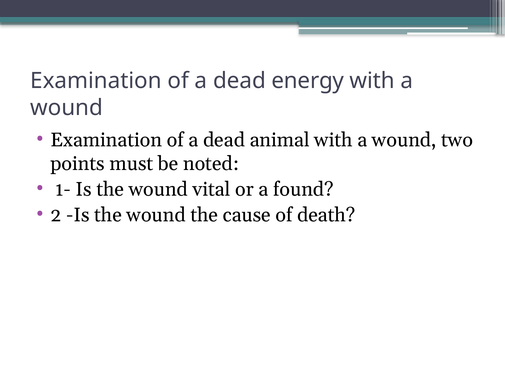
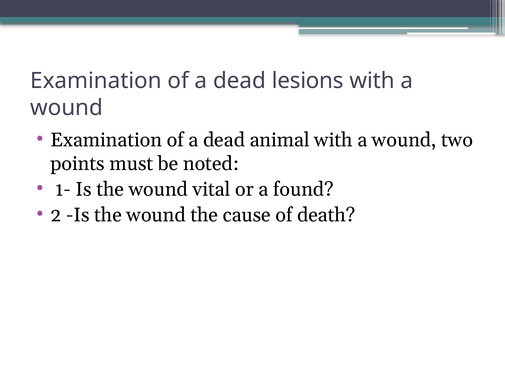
energy: energy -> lesions (308, 81)
